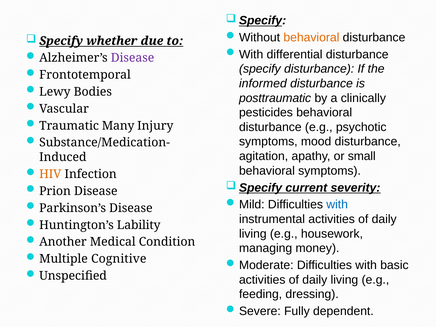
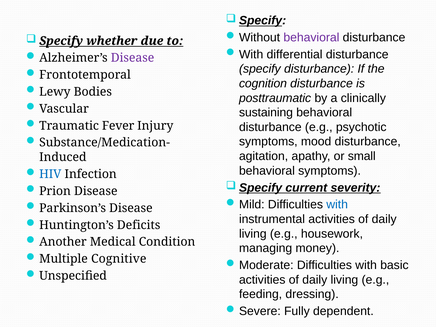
behavioral colour: orange -> purple (311, 37)
informed: informed -> cognition (263, 84)
pesticides: pesticides -> sustaining (266, 113)
Many: Many -> Fever (118, 126)
HIV colour: orange -> blue (50, 174)
Lability: Lability -> Deficits (139, 225)
